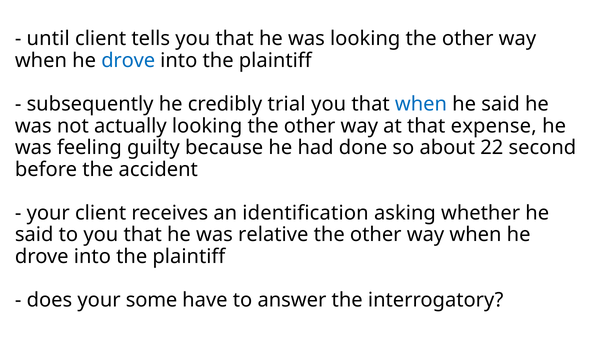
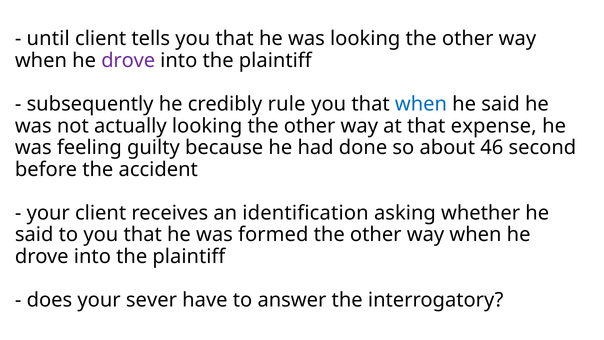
drove colour: blue -> purple (128, 61)
trial: trial -> rule (287, 104)
22: 22 -> 46 (492, 148)
relative: relative -> formed (273, 235)
some: some -> sever (151, 300)
